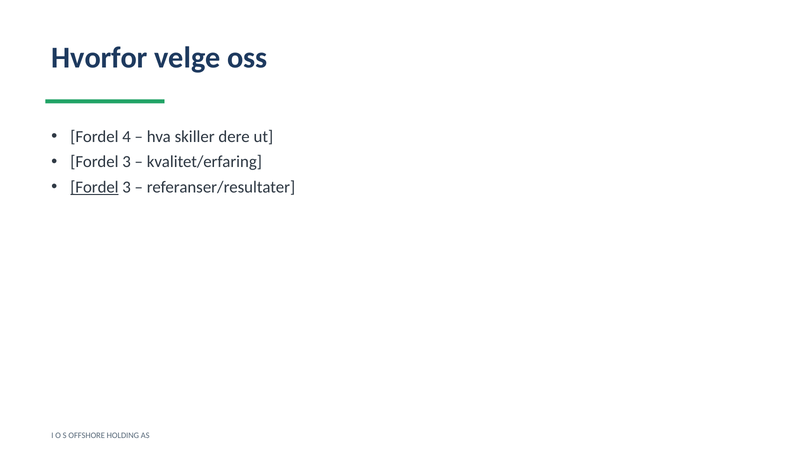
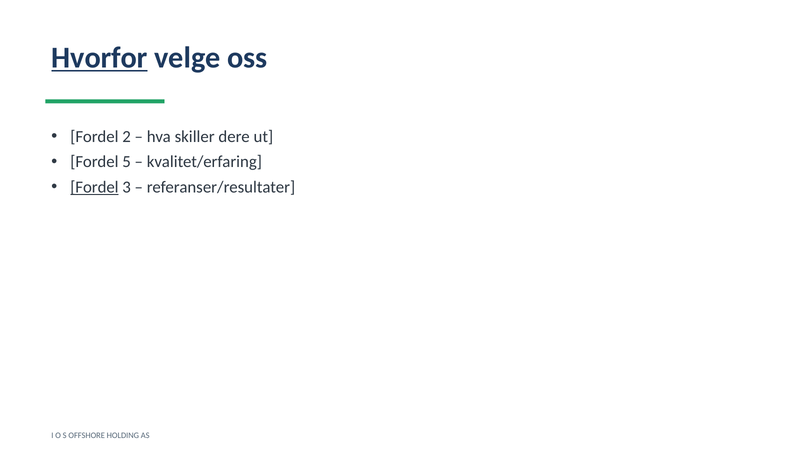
Hvorfor underline: none -> present (99, 58)
4: 4 -> 2 (127, 137)
3: 3 -> 5 (127, 162)
